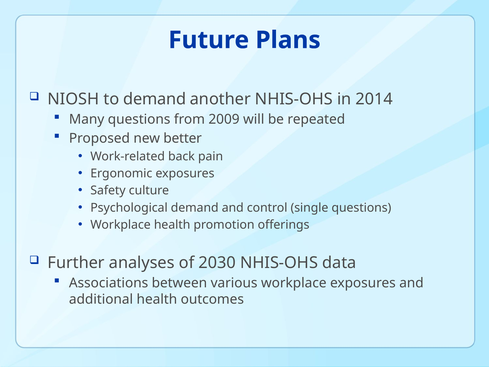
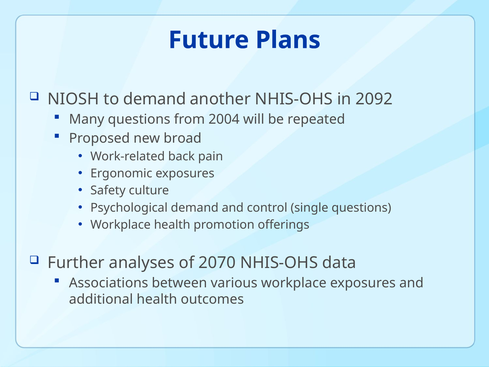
2014: 2014 -> 2092 (374, 99)
2009: 2009 -> 2004 (224, 119)
better: better -> broad (183, 138)
2030: 2030 -> 2070 (217, 262)
